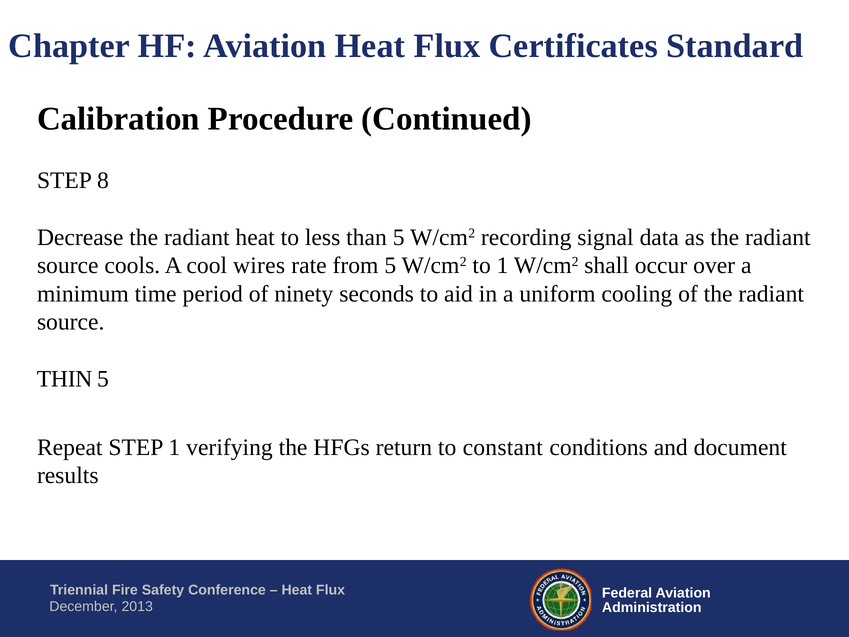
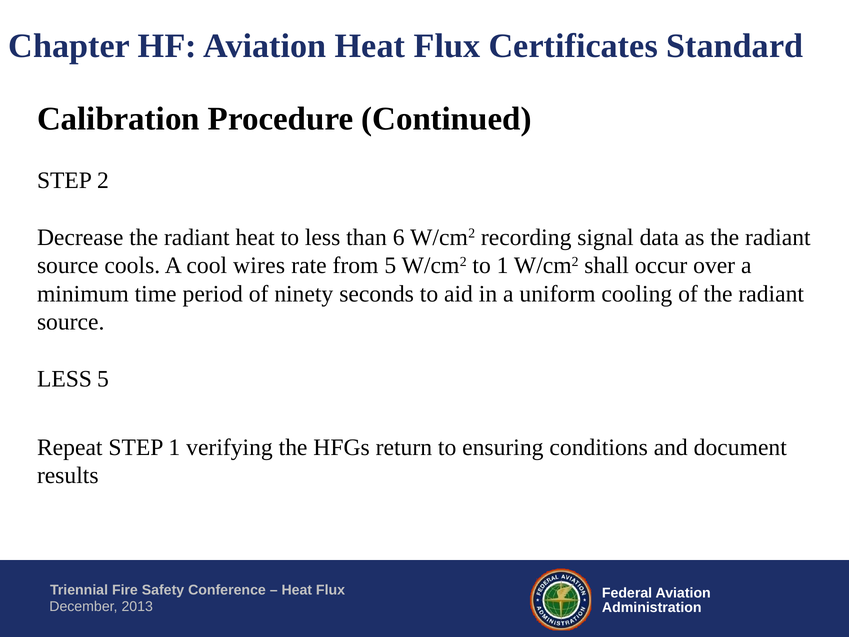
8: 8 -> 2 (103, 180)
than 5: 5 -> 6 (399, 237)
THIN: THIN -> LESS (64, 379)
constant: constant -> ensuring (503, 447)
